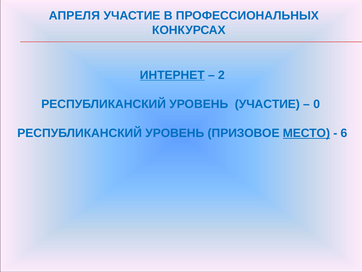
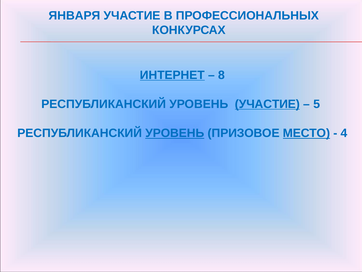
АПРЕЛЯ: АПРЕЛЯ -> ЯНВАРЯ (74, 16)
2: 2 -> 8 (222, 75)
УЧАСТИЕ underline: none -> present (267, 104)
0: 0 -> 5 (317, 104)
УРОВЕНЬ underline: none -> present (175, 133)
6: 6 -> 4 (344, 133)
